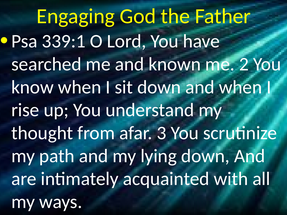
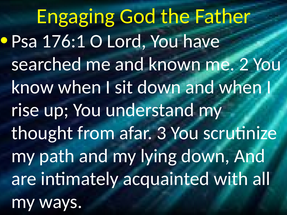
339:1: 339:1 -> 176:1 (64, 41)
